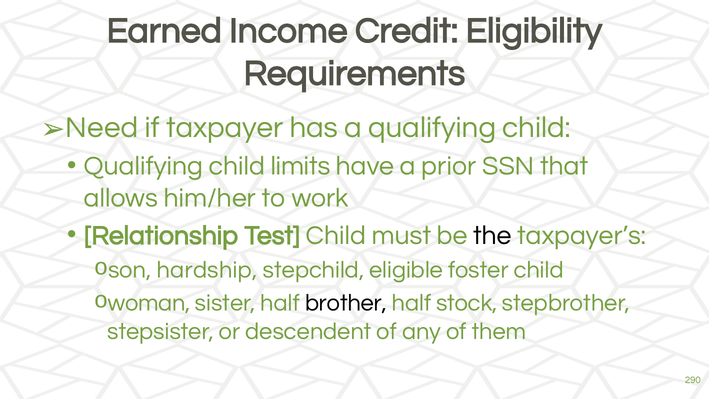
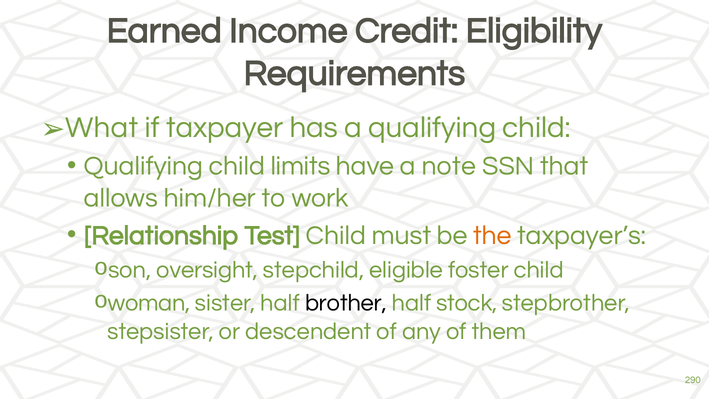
Need: Need -> What (102, 127)
prior: prior -> note (449, 166)
the colour: black -> orange (492, 235)
hardship: hardship -> oversight (207, 270)
